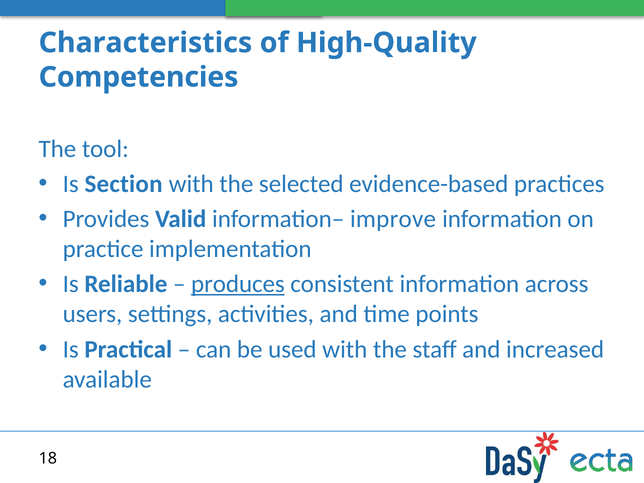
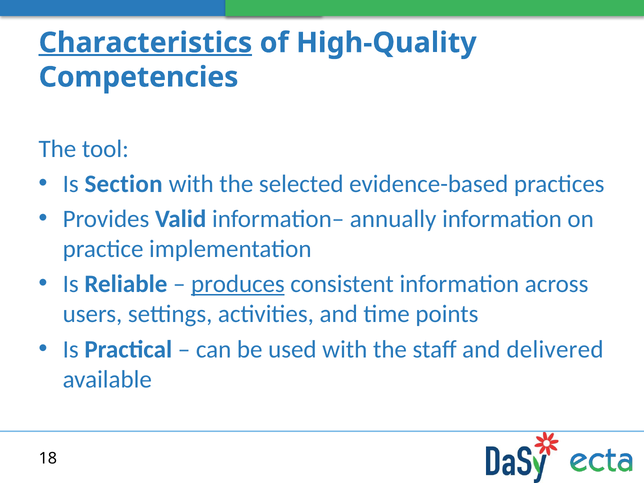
Characteristics underline: none -> present (145, 43)
improve: improve -> annually (393, 219)
increased: increased -> delivered (555, 349)
